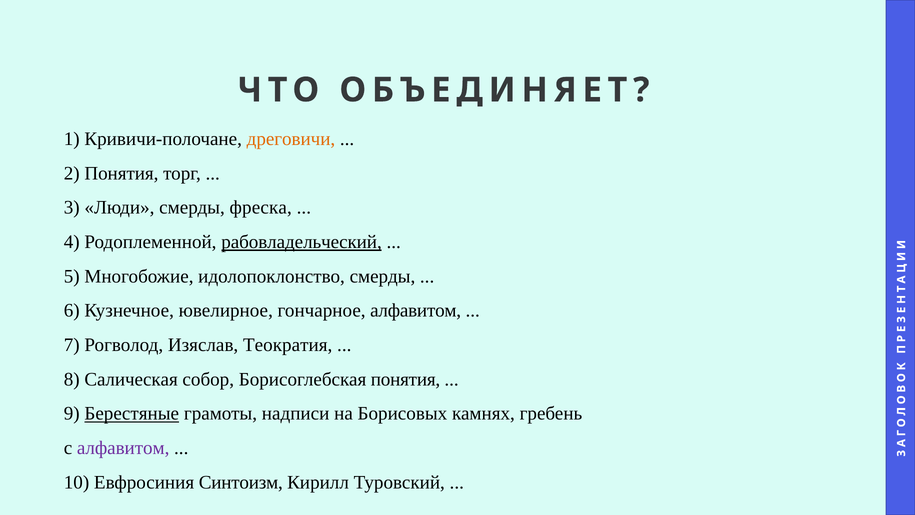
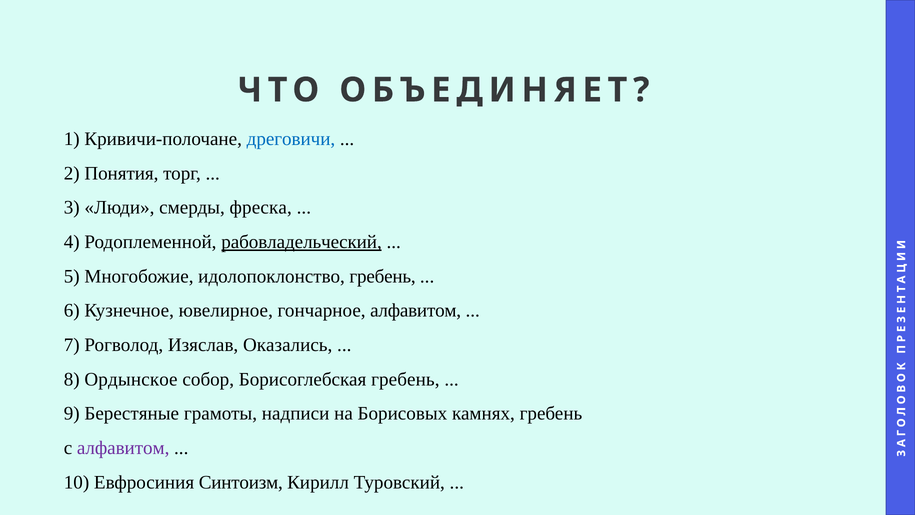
дреговичи colour: orange -> blue (291, 139)
идолопоклонство смерды: смерды -> гребень (383, 276)
Теократия: Теократия -> Оказались (288, 345)
Салическая: Салическая -> Ордынское (131, 379)
Борисоглебская понятия: понятия -> гребень (405, 379)
Берестяные underline: present -> none (132, 413)
